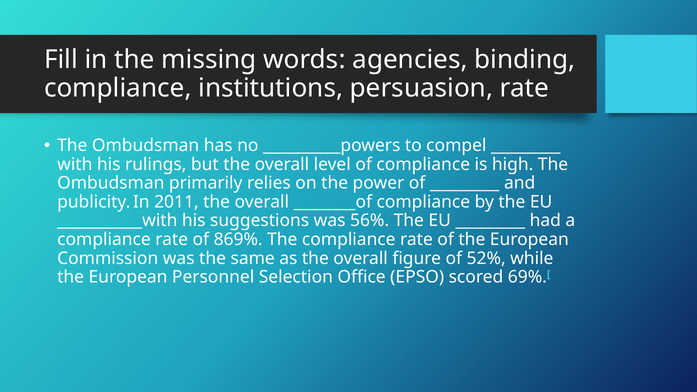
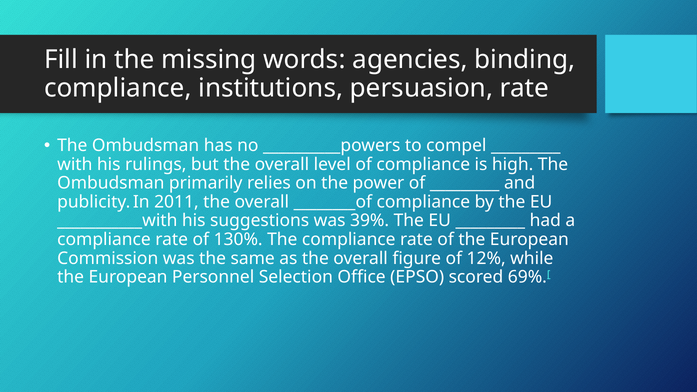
56%: 56% -> 39% (370, 221)
869%: 869% -> 130% (238, 240)
52%: 52% -> 12% (486, 258)
